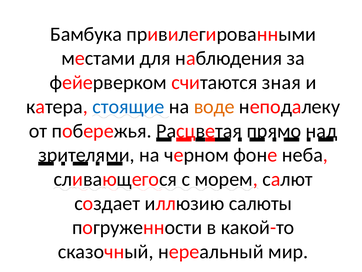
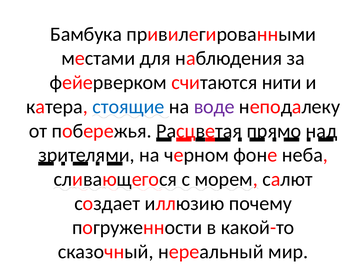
зная: зная -> нити (282, 82)
воде colour: orange -> purple (214, 106)
салюты: салюты -> почему (260, 203)
